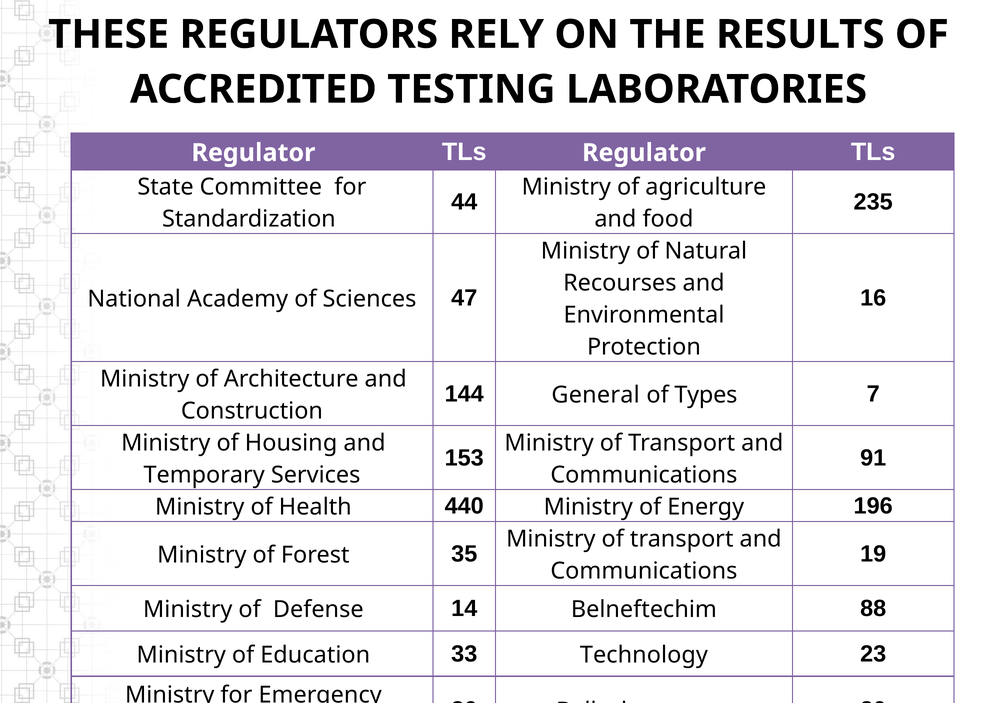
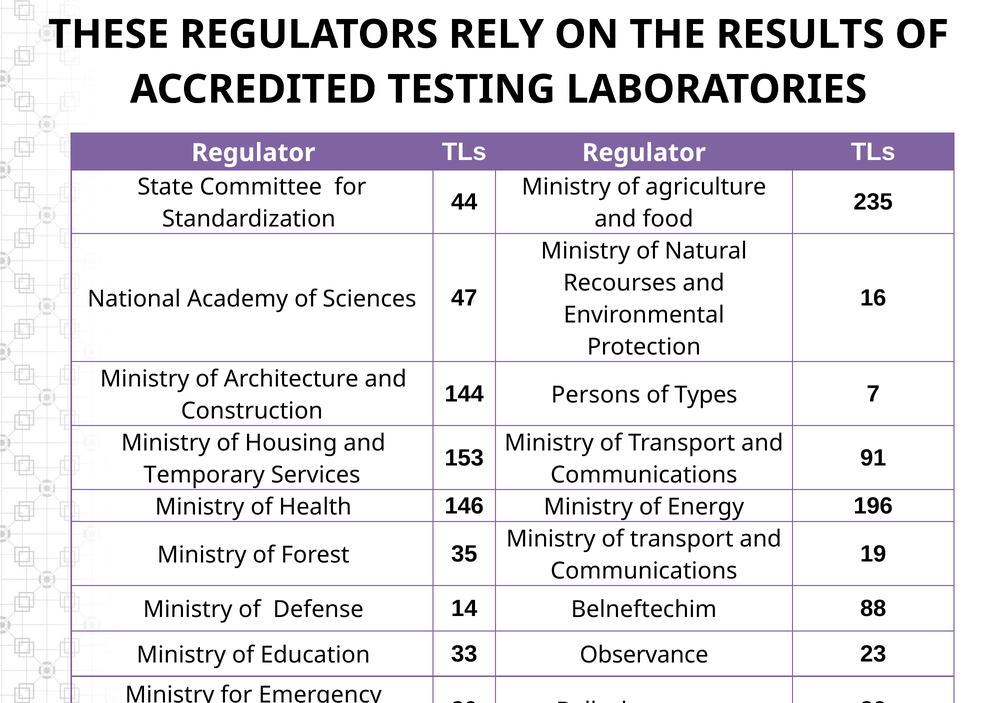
General: General -> Persons (596, 395)
440: 440 -> 146 (464, 506)
Technology: Technology -> Observance (644, 655)
